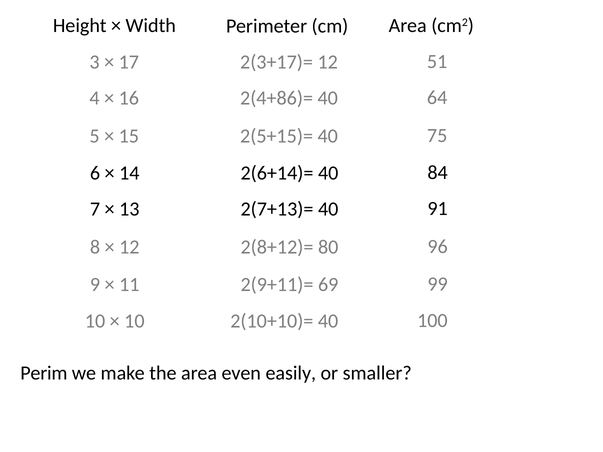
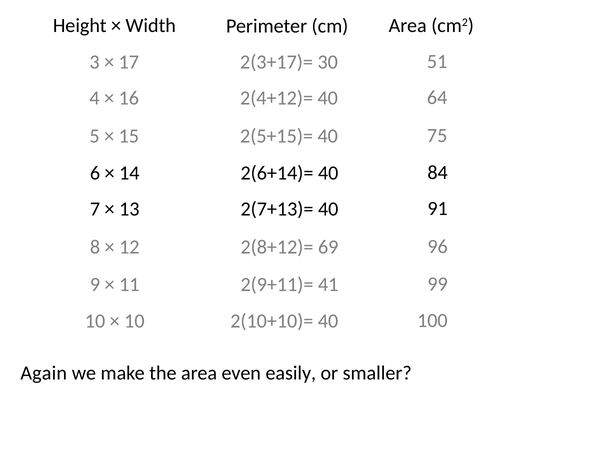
2(3+17)= 12: 12 -> 30 (328, 62)
2(4+86)=: 2(4+86)= -> 2(4+12)= (277, 98)
80: 80 -> 69 (328, 247)
69: 69 -> 41 (328, 285)
Perim: Perim -> Again (44, 374)
